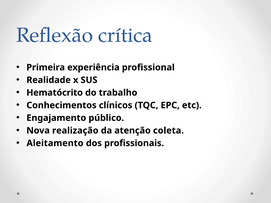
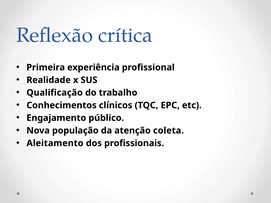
Hematócrito: Hematócrito -> Qualificação (55, 93)
realização: realização -> população (75, 131)
